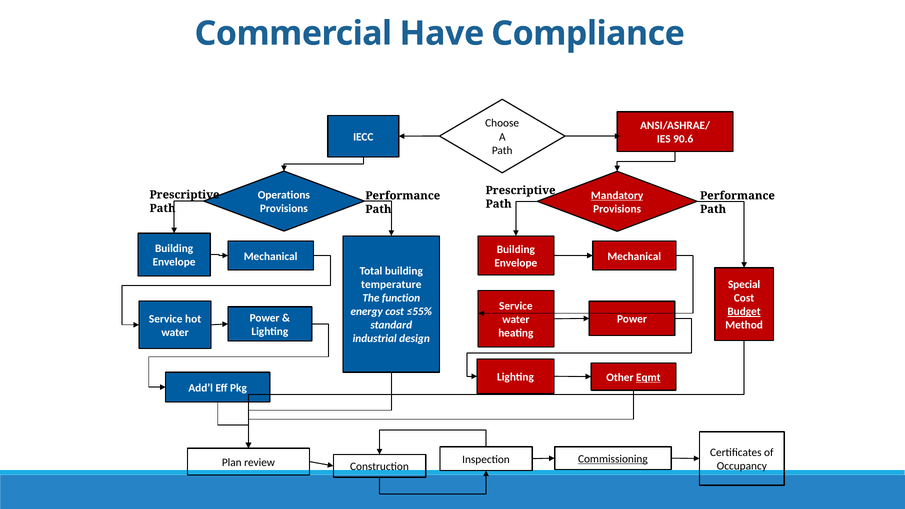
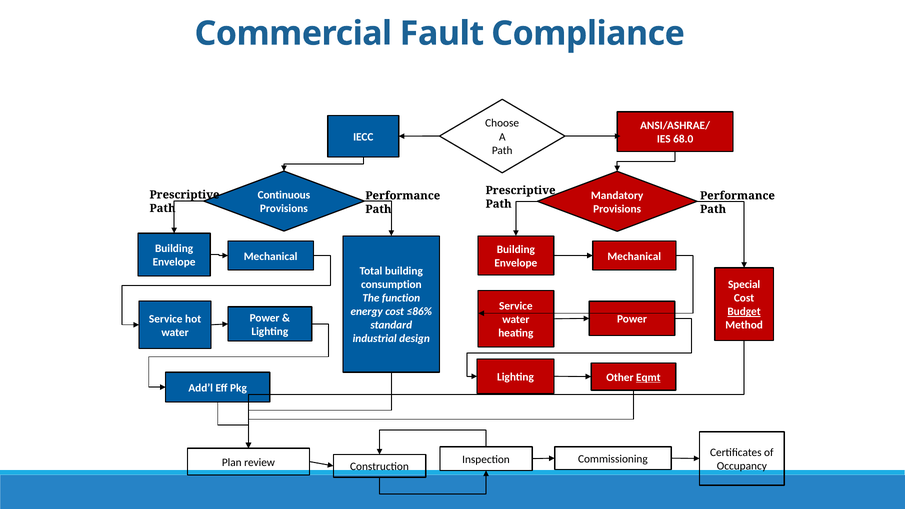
Have: Have -> Fault (442, 34)
90.6: 90.6 -> 68.0 (683, 139)
Operations: Operations -> Continuous (284, 195)
Mandatory underline: present -> none (617, 195)
temperature: temperature -> consumption (391, 284)
≤55%: ≤55% -> ≤86% (419, 312)
Commissioning underline: present -> none (613, 459)
